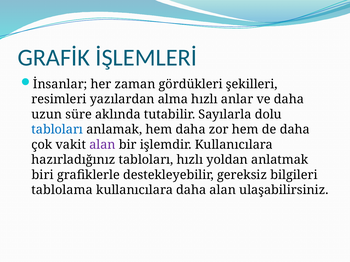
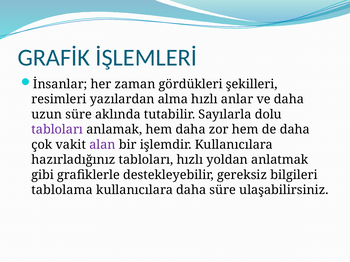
tabloları colour: blue -> purple (57, 130)
biri: biri -> gibi (43, 175)
daha alan: alan -> süre (223, 190)
